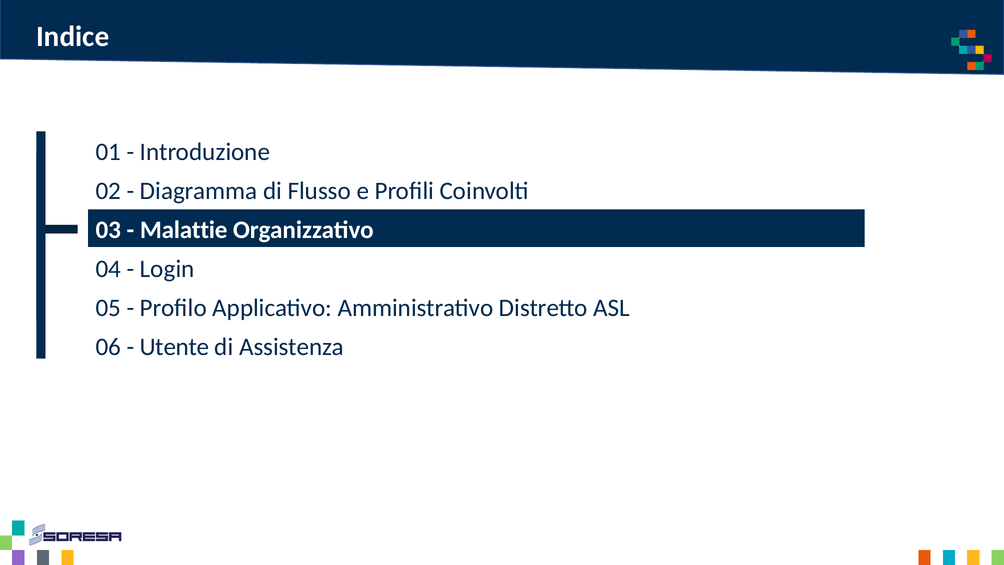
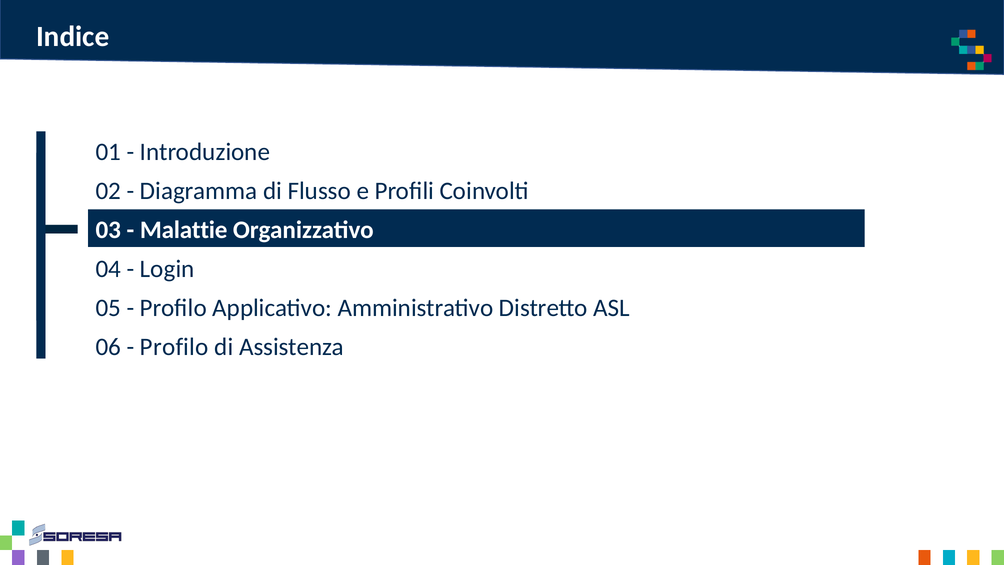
Utente: Utente -> Profilo (174, 347)
